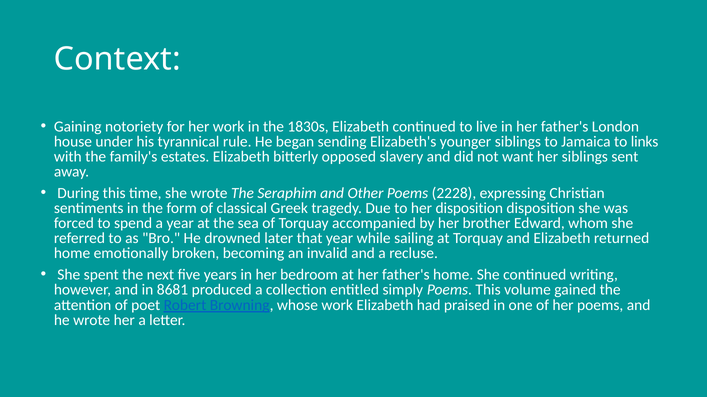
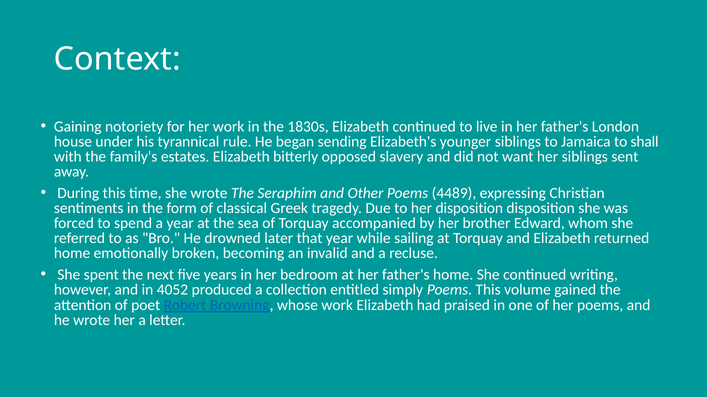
links: links -> shall (645, 142)
2228: 2228 -> 4489 (454, 193)
8681: 8681 -> 4052 (172, 290)
